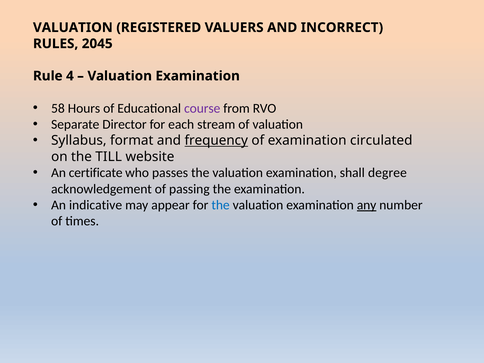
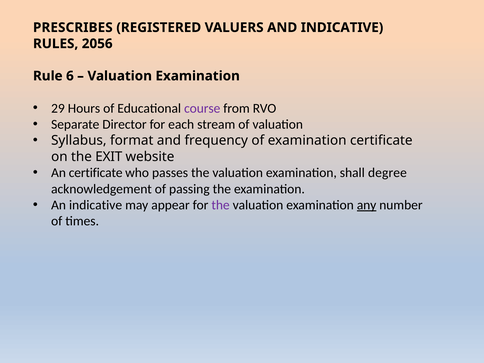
VALUATION: VALUATION -> PRESCRIBES (73, 28)
AND INCORRECT: INCORRECT -> INDICATIVE (342, 28)
2045: 2045 -> 2056 (97, 44)
4: 4 -> 6 (70, 76)
58: 58 -> 29 (58, 108)
frequency underline: present -> none (216, 141)
examination circulated: circulated -> certificate (381, 141)
TILL: TILL -> EXIT (109, 157)
the colour: blue -> purple (221, 205)
